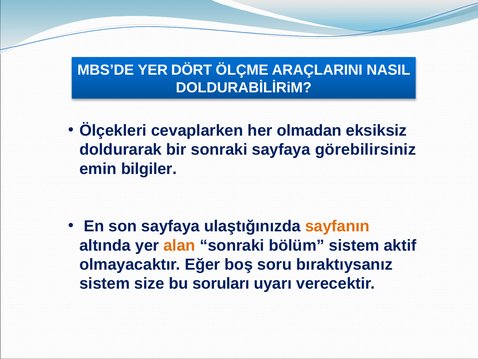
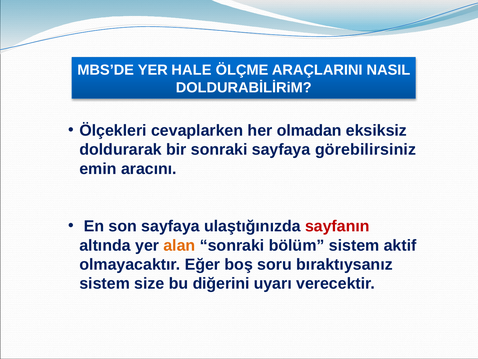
DÖRT: DÖRT -> HALE (191, 70)
bilgiler: bilgiler -> aracını (149, 169)
sayfanın colour: orange -> red (337, 226)
soruları: soruları -> diğerini (221, 283)
